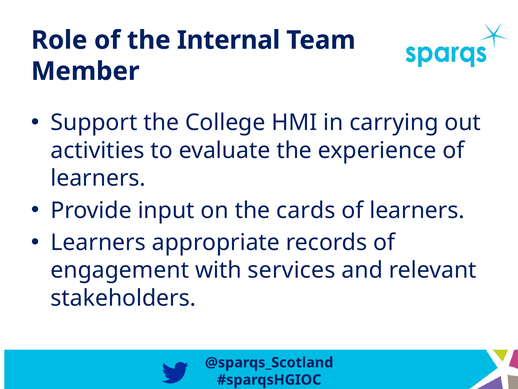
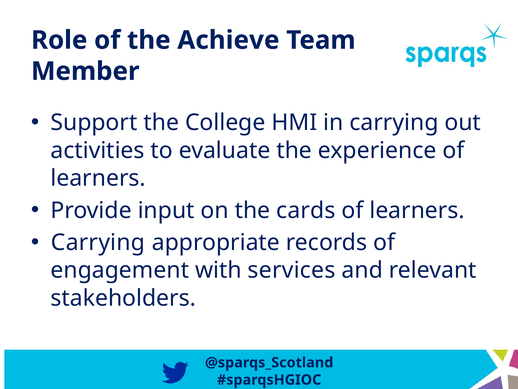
Internal: Internal -> Achieve (228, 40)
Learners: Learners -> Carrying (98, 242)
